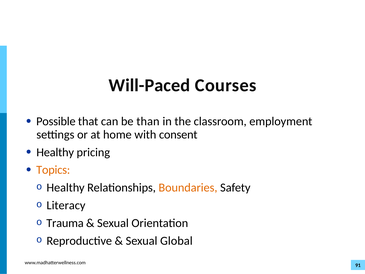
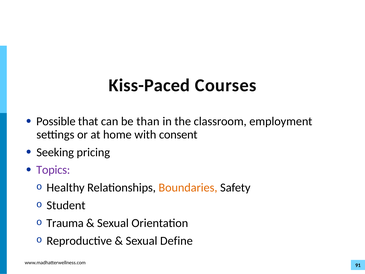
Will-Paced: Will-Paced -> Kiss-Paced (149, 85)
Healthy: Healthy -> Seeking (55, 152)
Topics colour: orange -> purple (53, 170)
Literacy: Literacy -> Student (66, 205)
Global: Global -> Define (176, 241)
